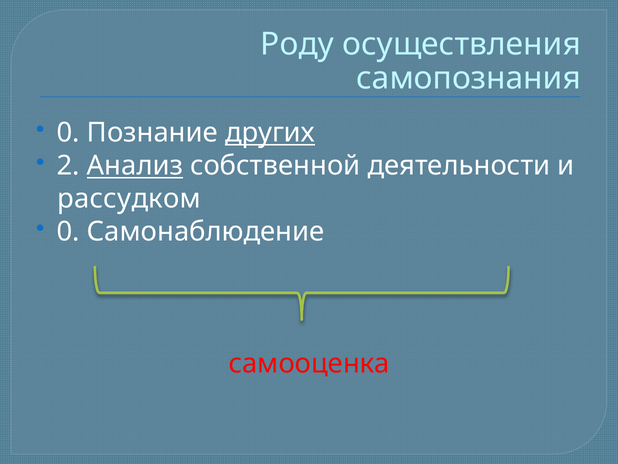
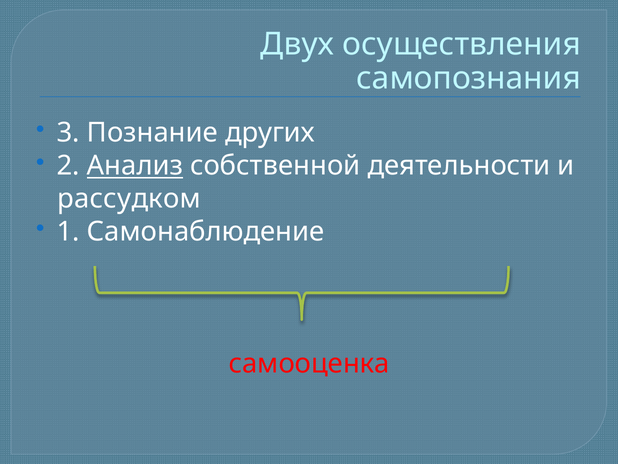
Роду: Роду -> Двух (297, 44)
0: 0 -> 3 (68, 133)
других underline: present -> none (270, 133)
0: 0 -> 1 (68, 232)
